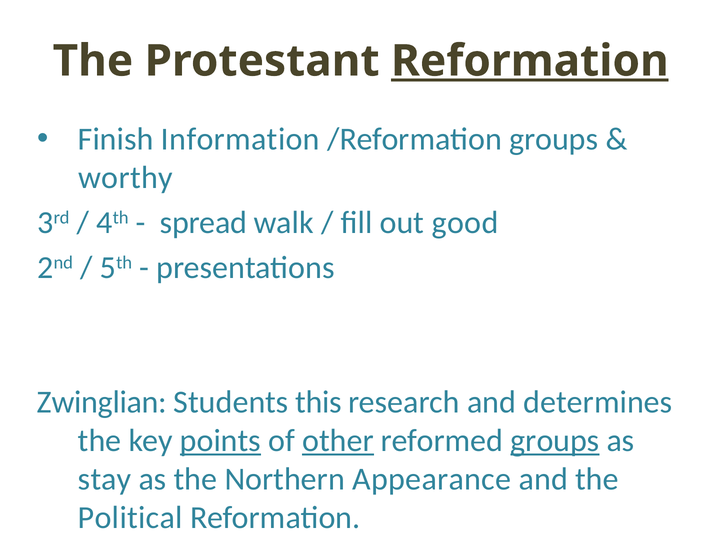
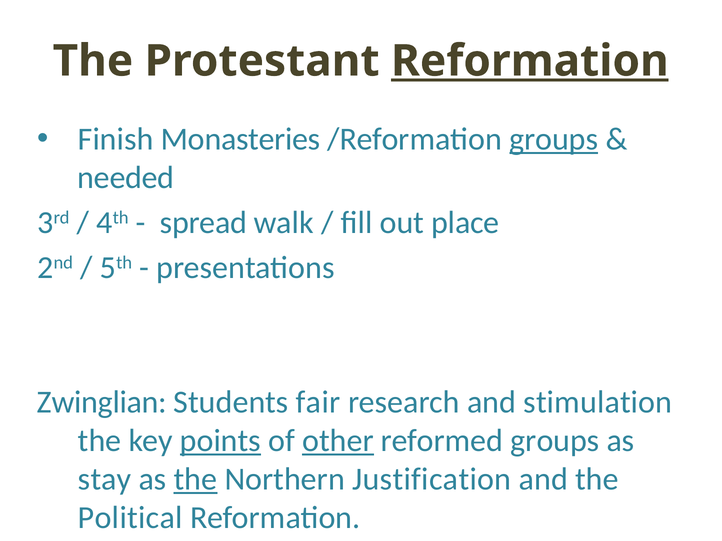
Information: Information -> Monasteries (241, 139)
groups underline: none -> present (554, 139)
worthy: worthy -> needed (126, 178)
good: good -> place (465, 223)
this: this -> fair (318, 403)
determines: determines -> stimulation (598, 403)
groups underline: present -> none (555, 441)
the underline: none -> present (195, 480)
Appearance: Appearance -> Justification (432, 480)
